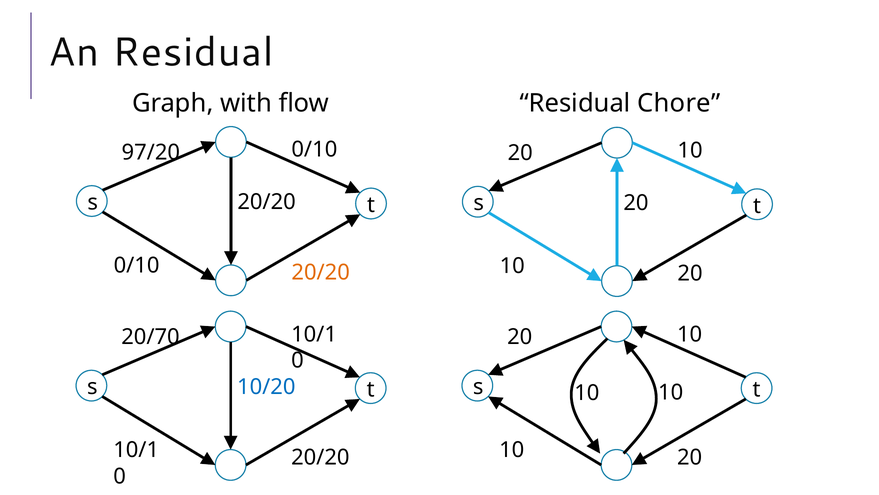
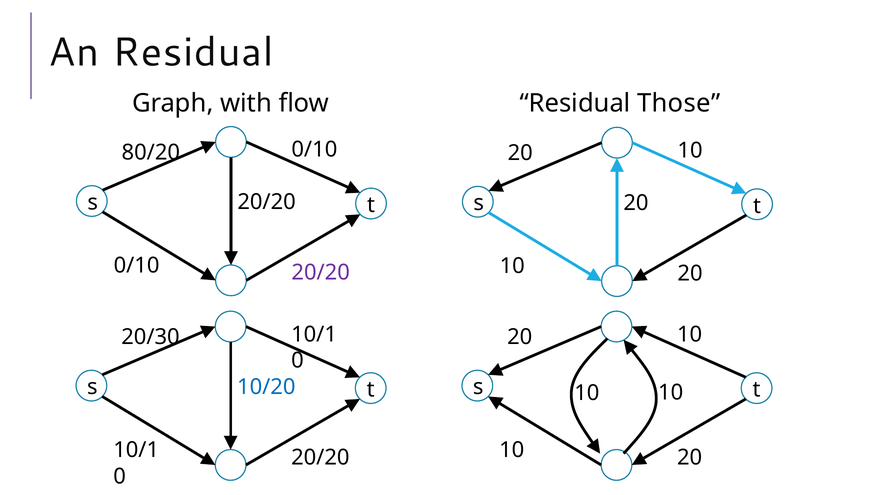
Chore: Chore -> Those (679, 103)
97/20: 97/20 -> 80/20 (151, 152)
20/20 colour: orange -> purple (321, 272)
20/70: 20/70 -> 20/30 (150, 337)
